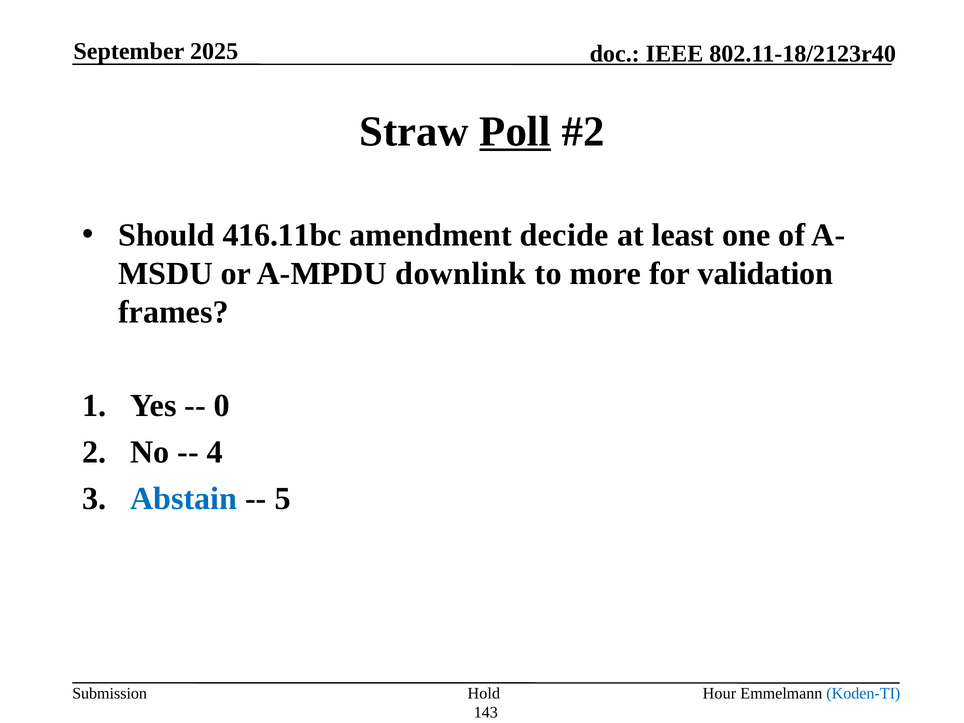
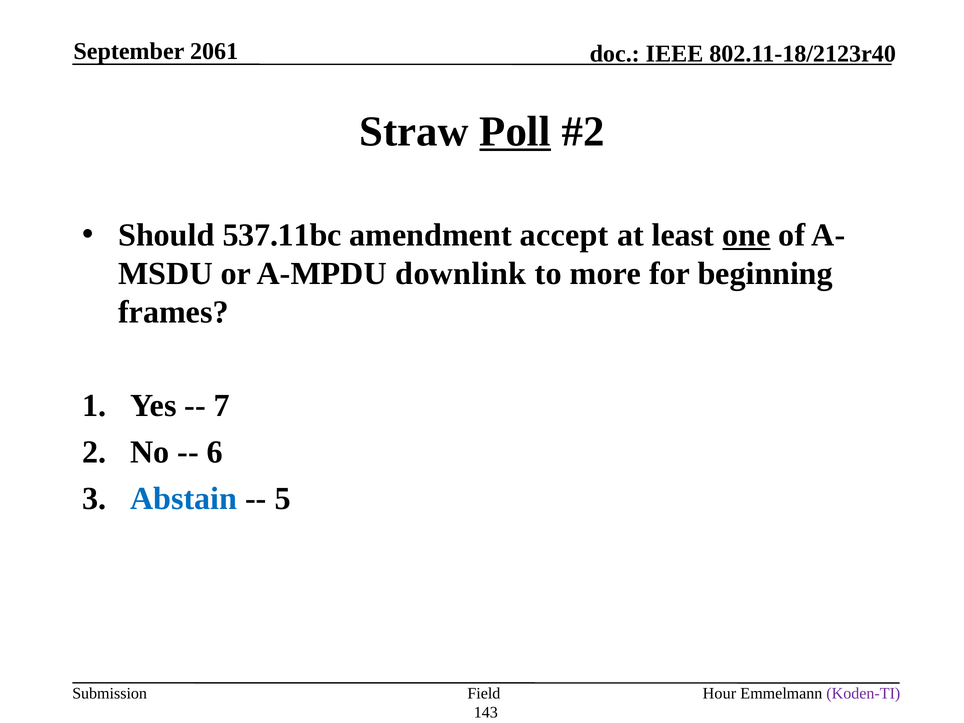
2025: 2025 -> 2061 (214, 51)
416.11bc: 416.11bc -> 537.11bc (282, 235)
decide: decide -> accept (564, 235)
one underline: none -> present (746, 235)
validation: validation -> beginning (765, 274)
0: 0 -> 7 (222, 406)
4: 4 -> 6 (215, 452)
Hold: Hold -> Field (484, 693)
Koden-TI colour: blue -> purple (863, 693)
